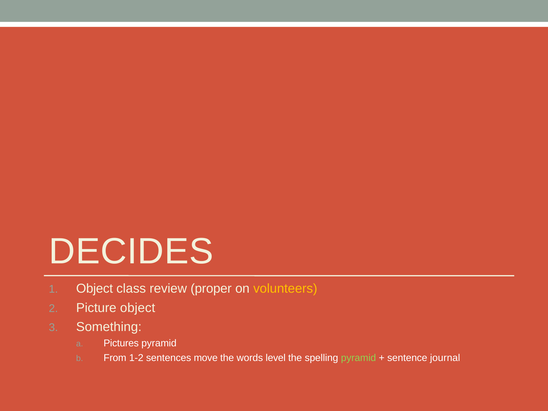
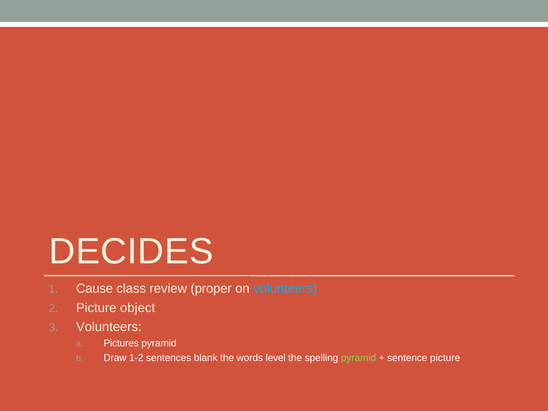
Object: Object -> Cause (95, 289)
volunteers colour: yellow -> light blue (285, 289)
Something: Something -> Volunteers (109, 327)
From: From -> Draw (115, 358)
move: move -> blank (206, 358)
sentence journal: journal -> picture (445, 358)
